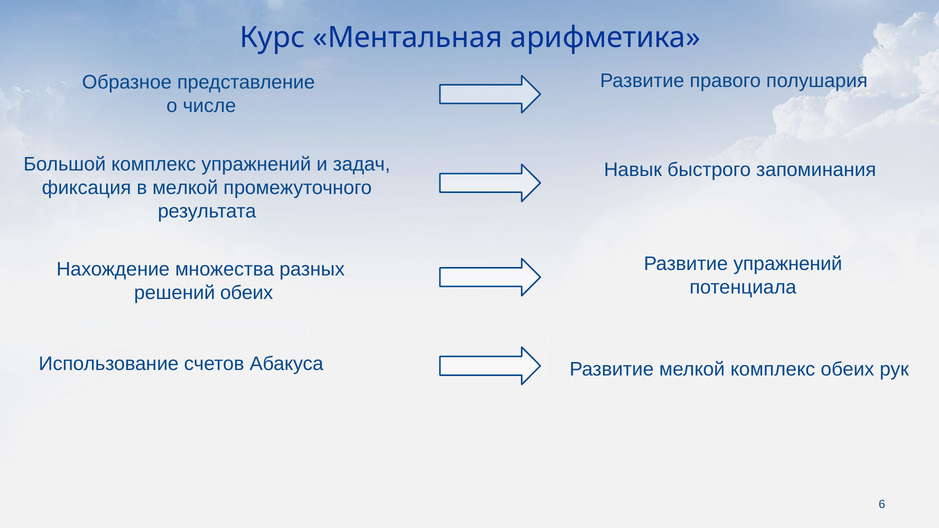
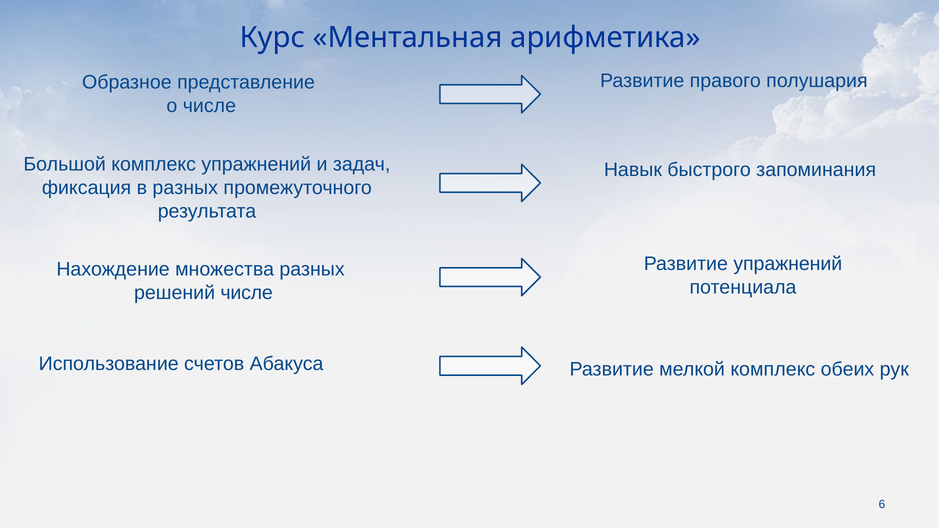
в мелкой: мелкой -> разных (185, 188)
решений обеих: обеих -> числе (247, 293)
